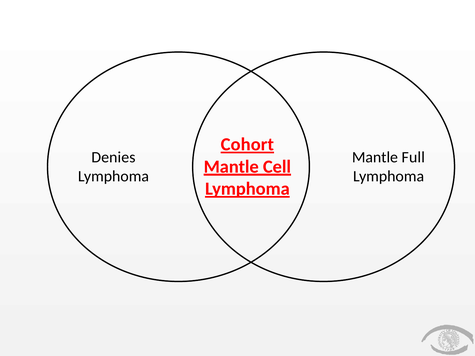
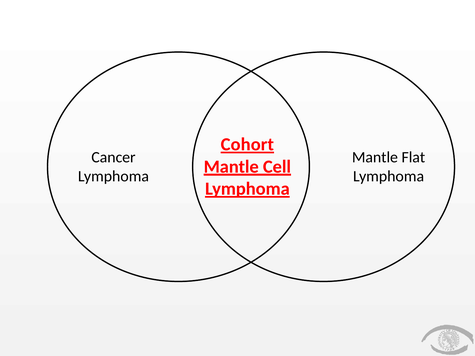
Denies: Denies -> Cancer (113, 157)
Full: Full -> Flat (413, 157)
